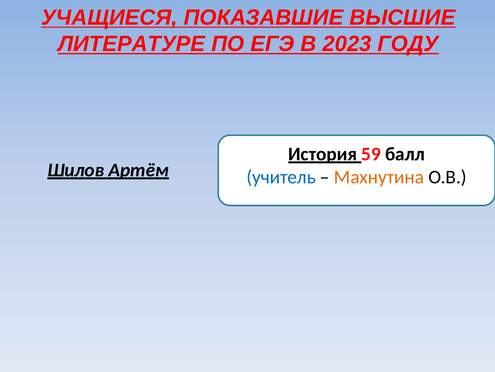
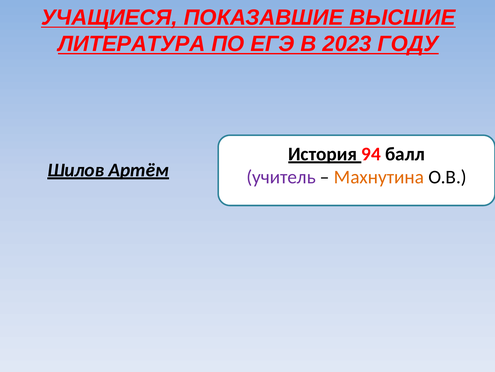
ЛИТЕРАТУРЕ: ЛИТЕРАТУРЕ -> ЛИТЕРАТУРА (132, 44)
59: 59 -> 94 (371, 154)
учитель colour: blue -> purple (281, 177)
